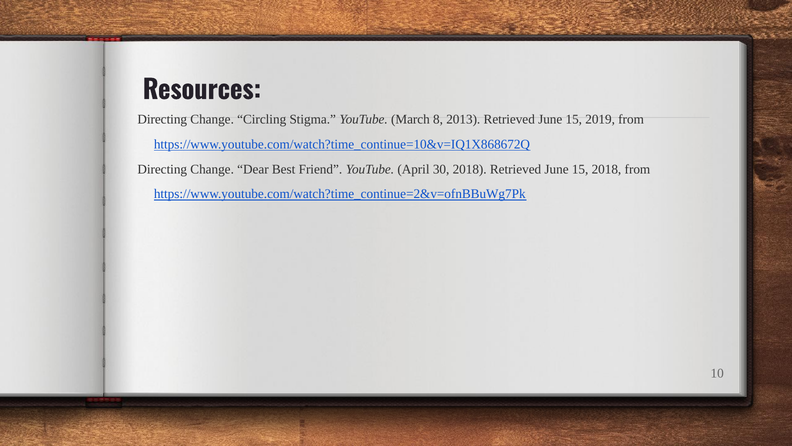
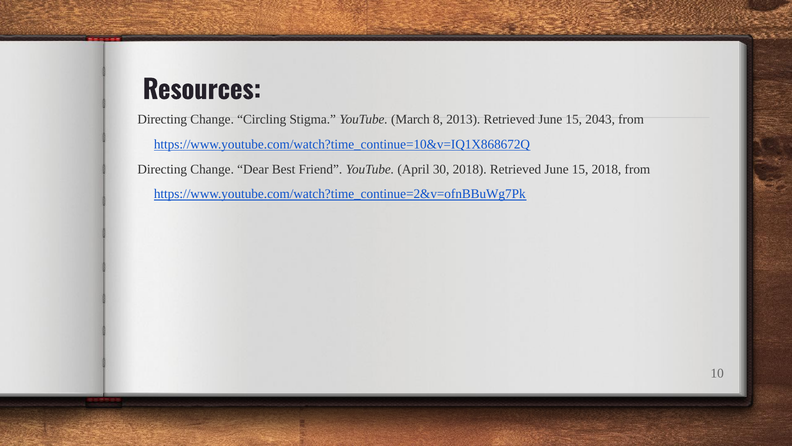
2019: 2019 -> 2043 (600, 119)
